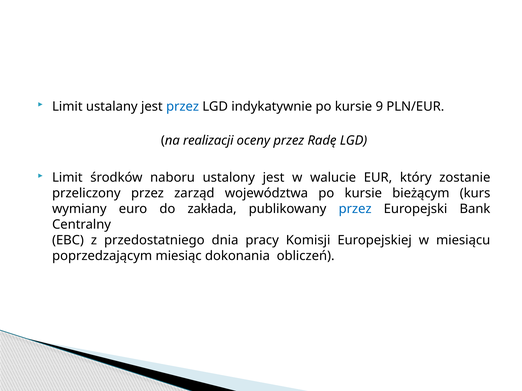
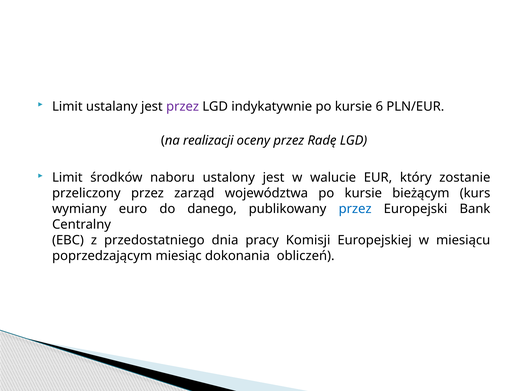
przez colour: blue -> purple (183, 107)
9: 9 -> 6 (379, 107)
zakłada: zakłada -> danego (212, 209)
